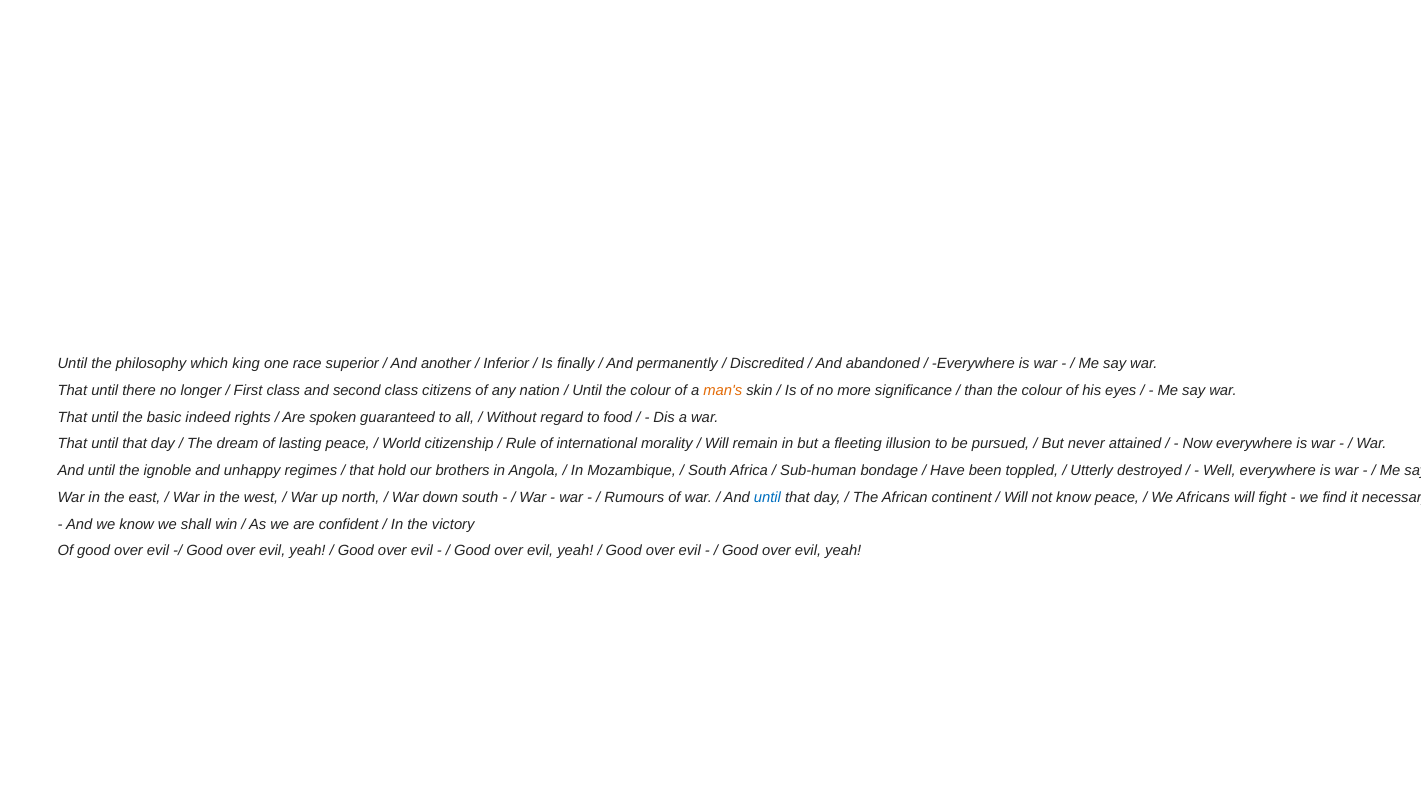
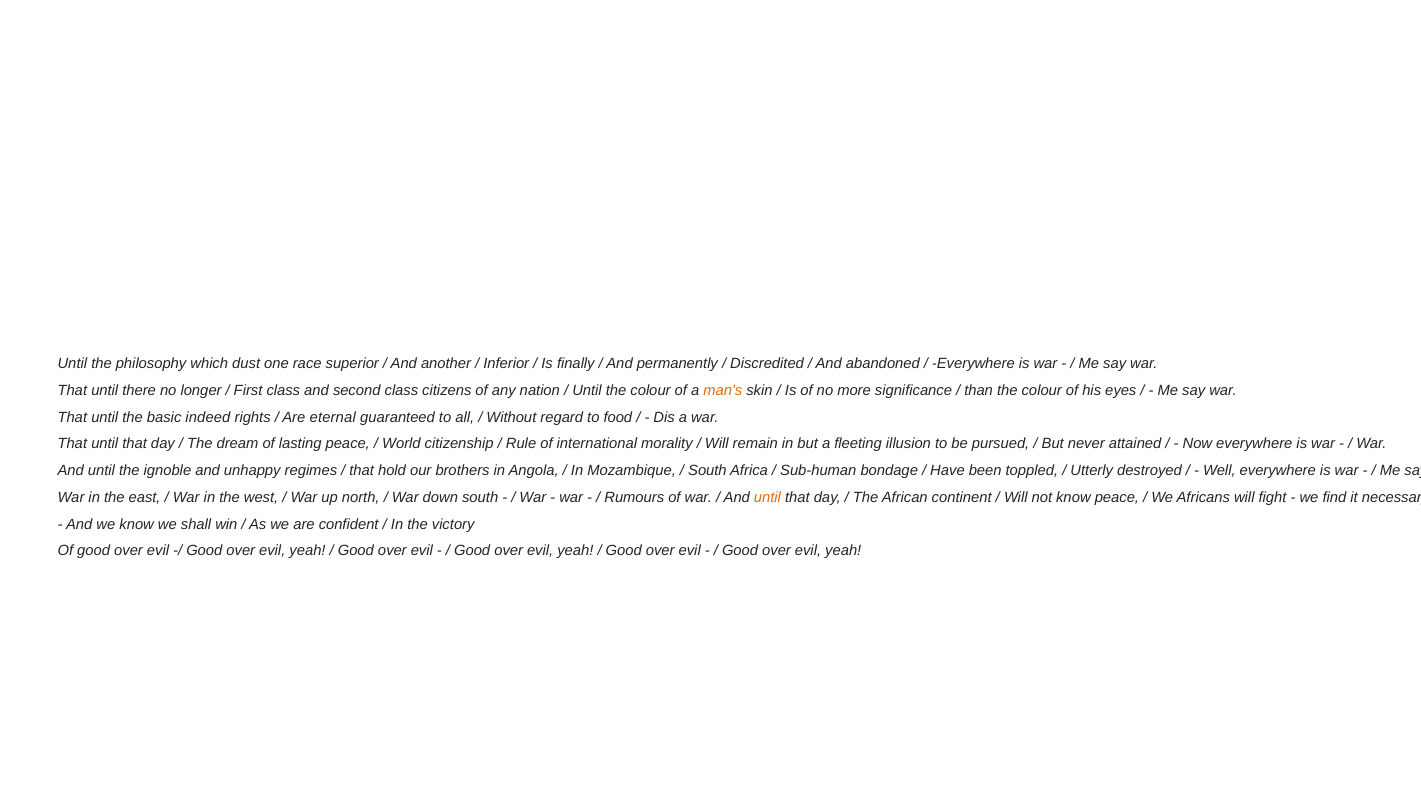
king: king -> dust (246, 364)
spoken: spoken -> eternal (333, 418)
until colour: blue -> orange (767, 498)
